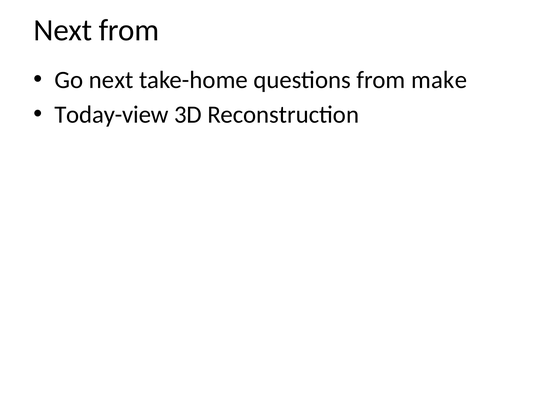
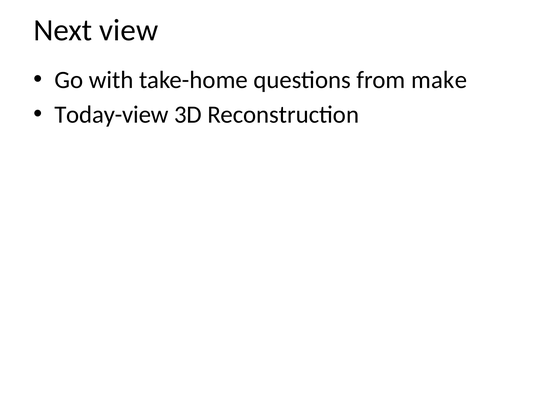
Next from: from -> view (129, 30)
Go next: next -> with (111, 80)
